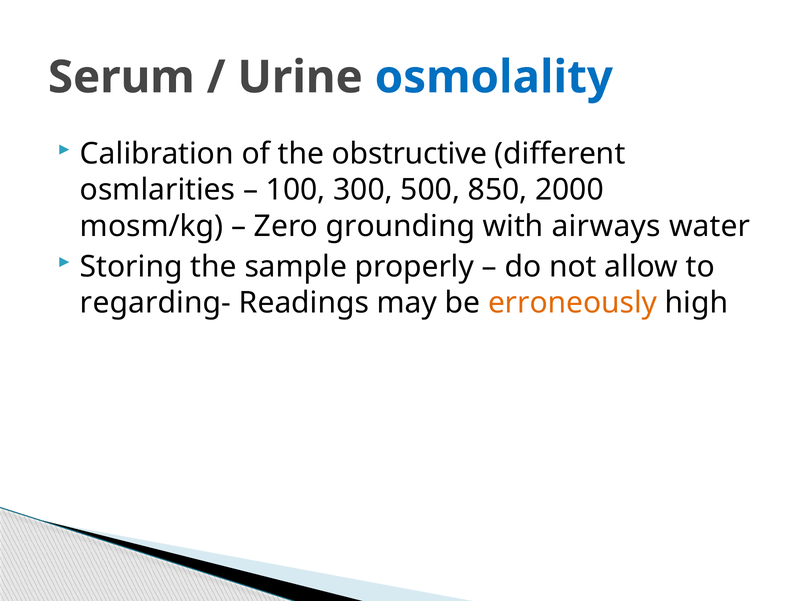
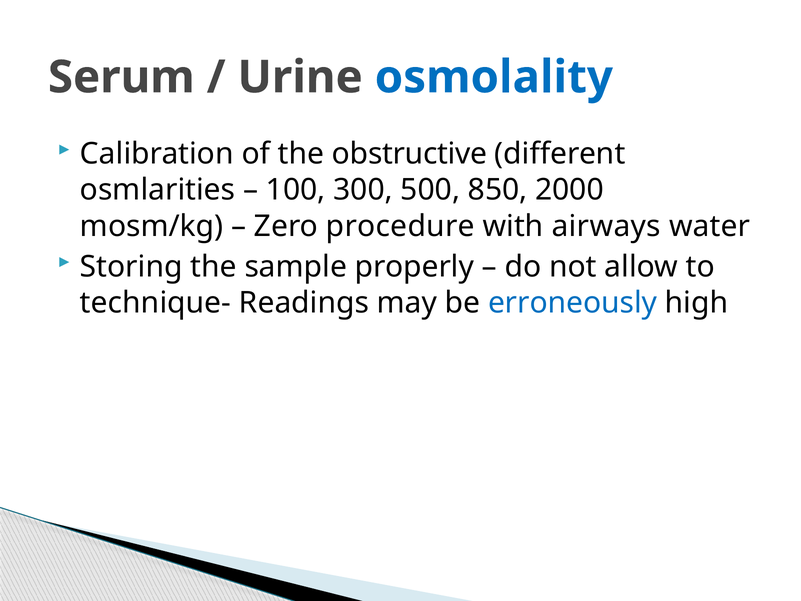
grounding: grounding -> procedure (400, 226)
regarding-: regarding- -> technique- (156, 303)
erroneously colour: orange -> blue (573, 303)
